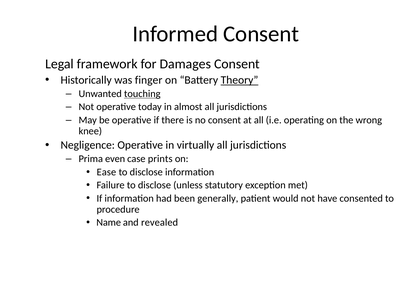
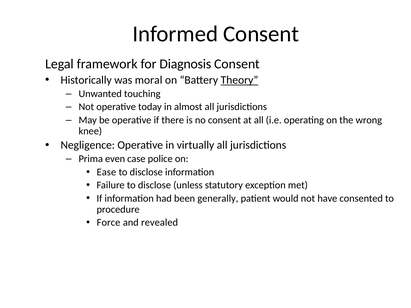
Damages: Damages -> Diagnosis (185, 64)
finger: finger -> moral (149, 80)
touching underline: present -> none (142, 94)
prints: prints -> police (160, 159)
Name: Name -> Force (109, 223)
